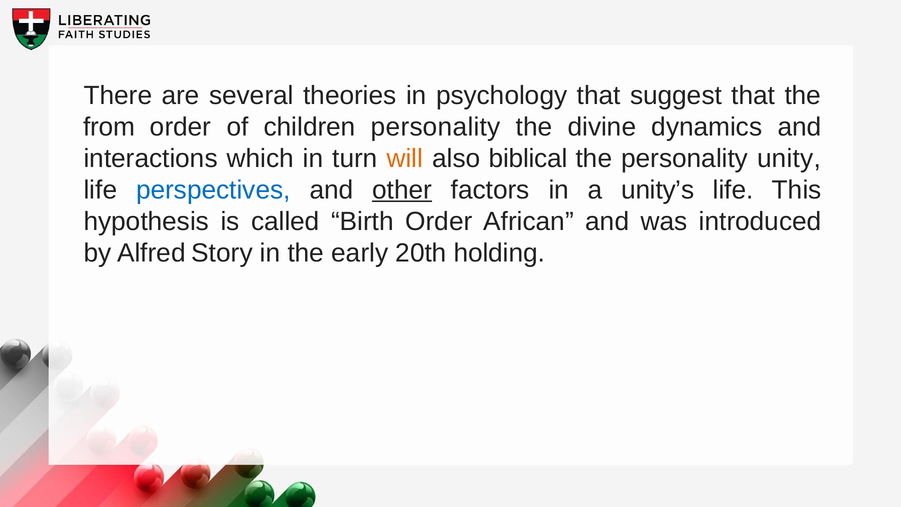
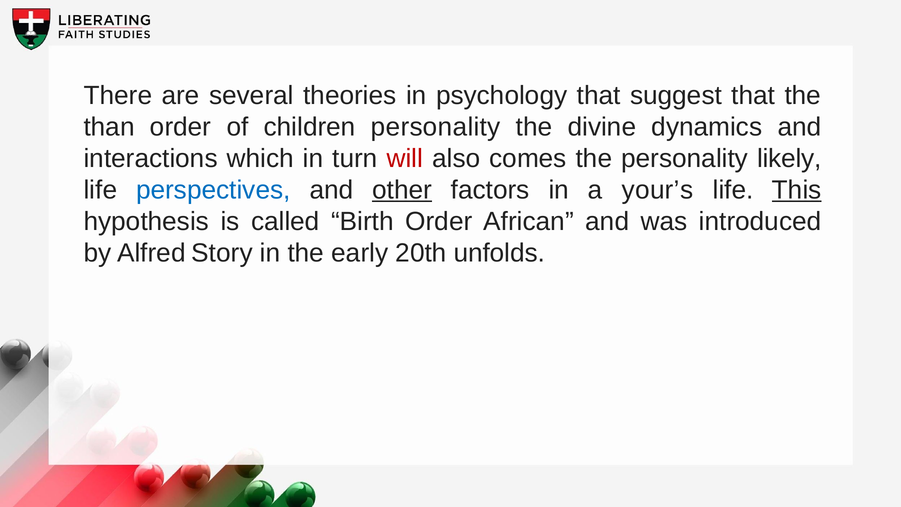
from: from -> than (109, 127)
will colour: orange -> red (405, 158)
biblical: biblical -> comes (528, 158)
unity: unity -> likely (789, 158)
unity’s: unity’s -> your’s (657, 190)
This underline: none -> present (797, 190)
holding: holding -> unfolds (499, 253)
